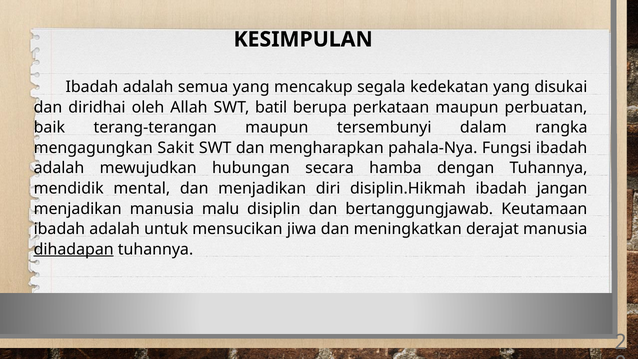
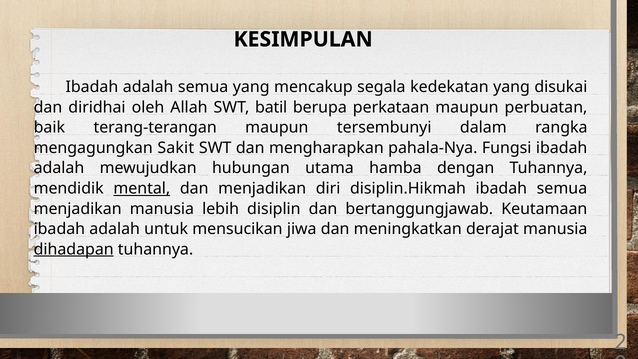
secara: secara -> utama (329, 168)
mental underline: none -> present (142, 188)
ibadah jangan: jangan -> semua (562, 188)
malu: malu -> lebih (221, 209)
